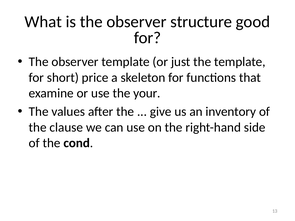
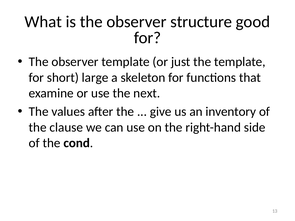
price: price -> large (95, 78)
your: your -> next (147, 93)
